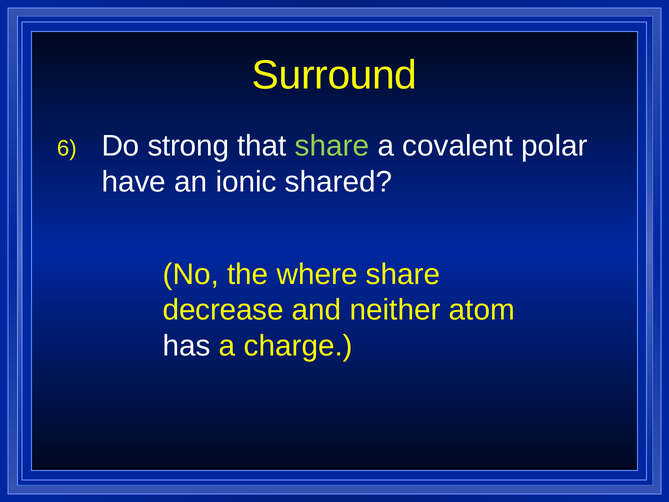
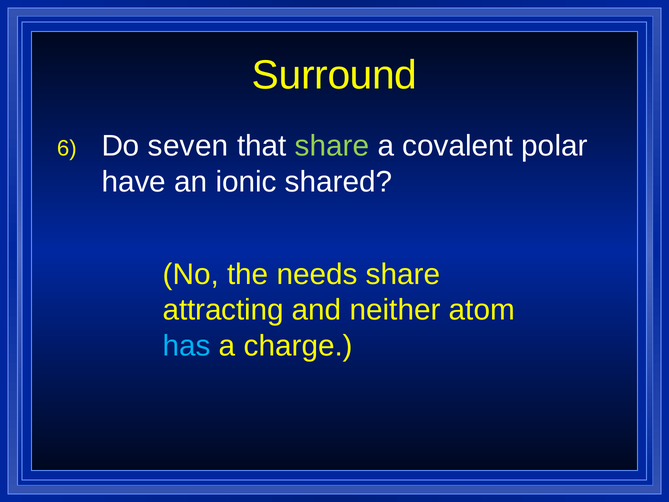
strong: strong -> seven (188, 146)
where: where -> needs (317, 274)
decrease: decrease -> attracting (223, 310)
has colour: white -> light blue (187, 346)
